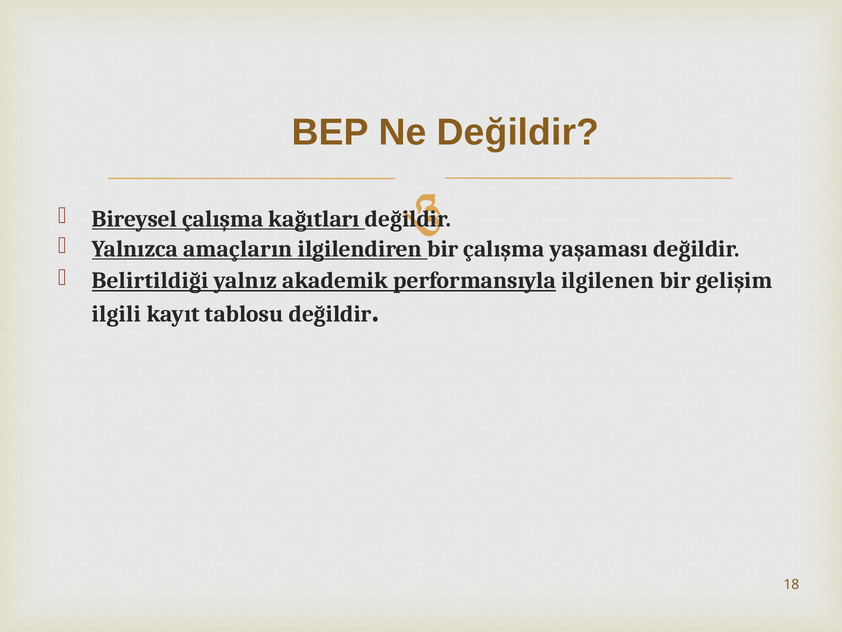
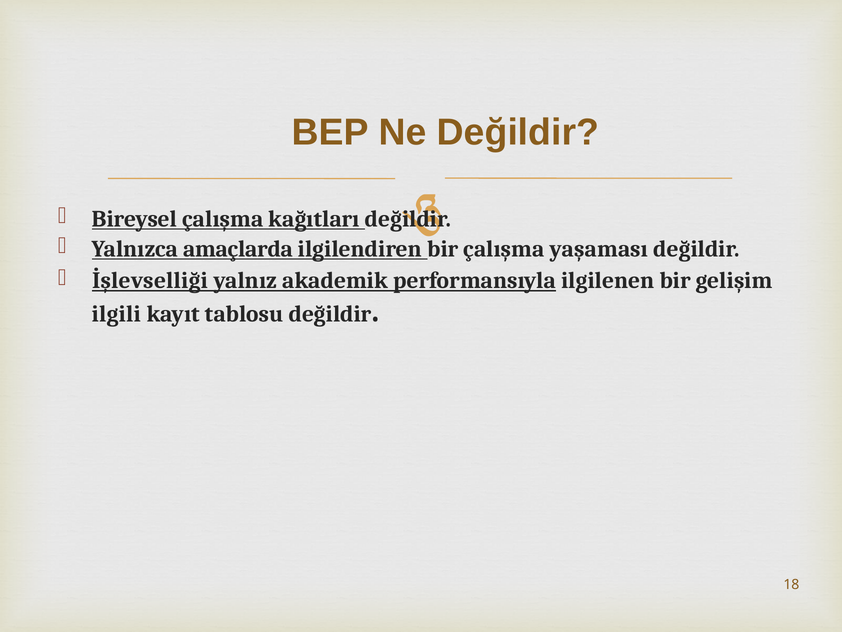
amaçların: amaçların -> amaçlarda (238, 249)
Belirtildiği: Belirtildiği -> İşlevselliği (150, 280)
